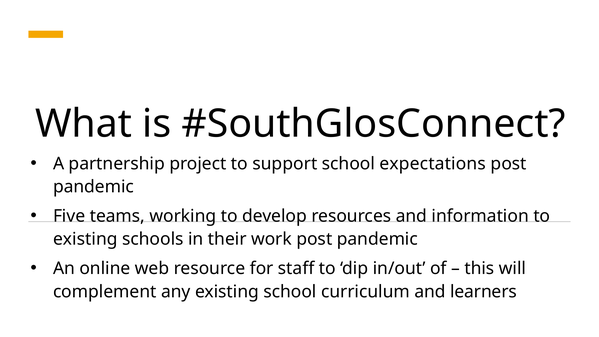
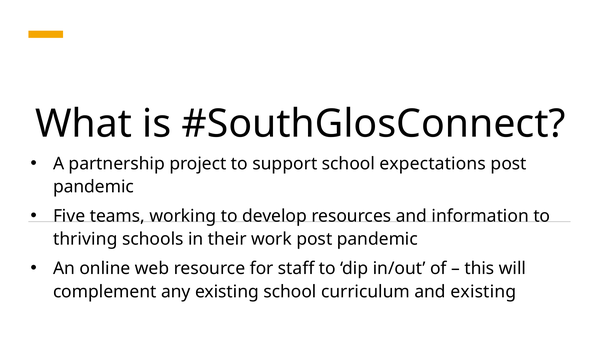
existing: existing -> thriving (85, 239)
and learners: learners -> existing (483, 292)
